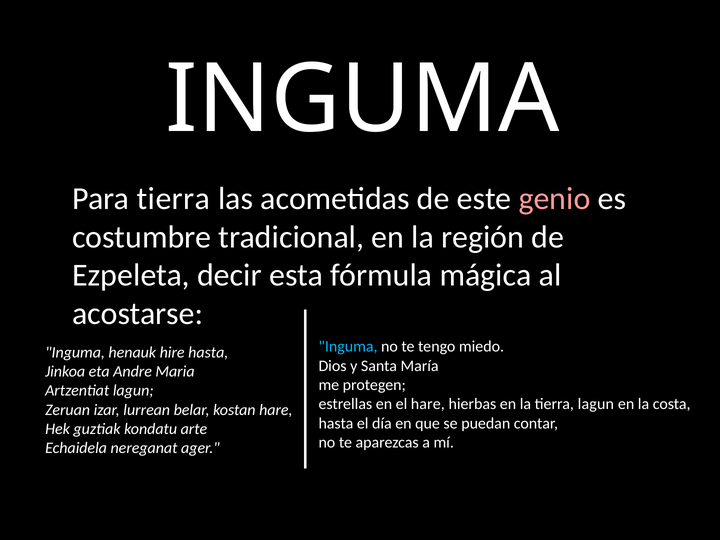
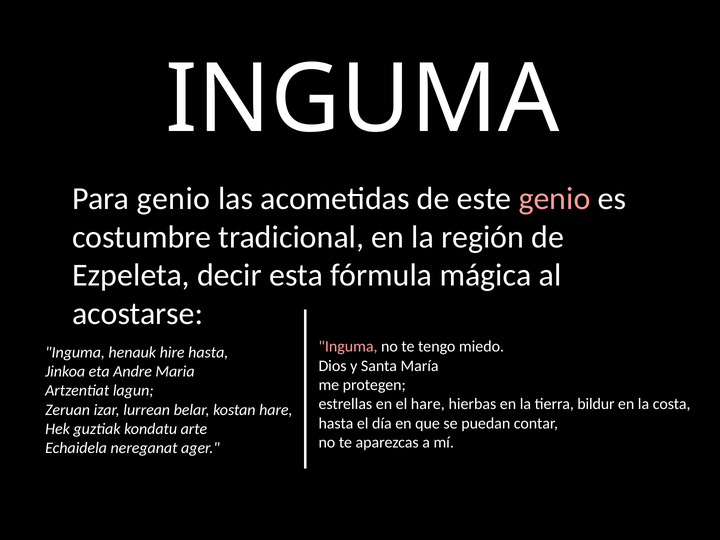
Para tierra: tierra -> genio (173, 199)
Inguma colour: light blue -> pink (348, 347)
tierra lagun: lagun -> bildur (596, 404)
